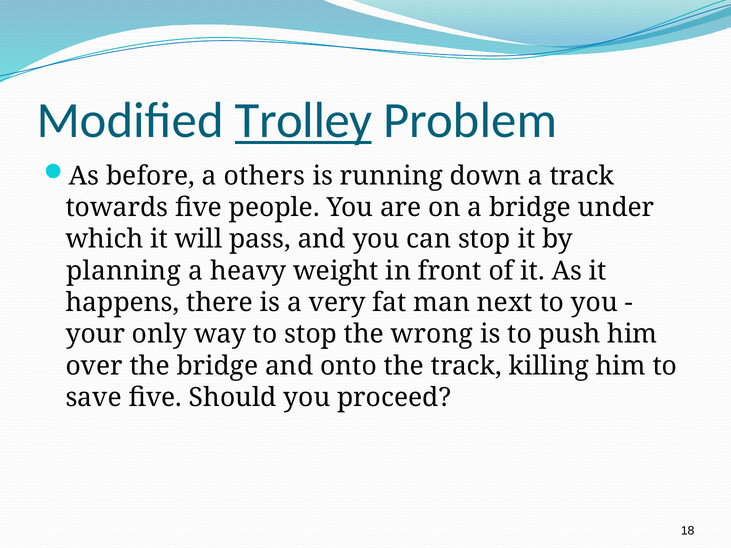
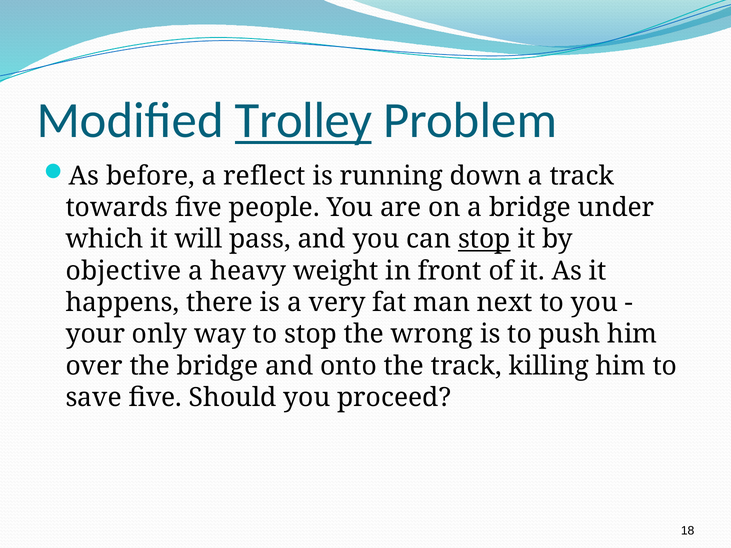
others: others -> reflect (264, 176)
stop underline: none -> present (484, 239)
planning: planning -> objective (124, 271)
